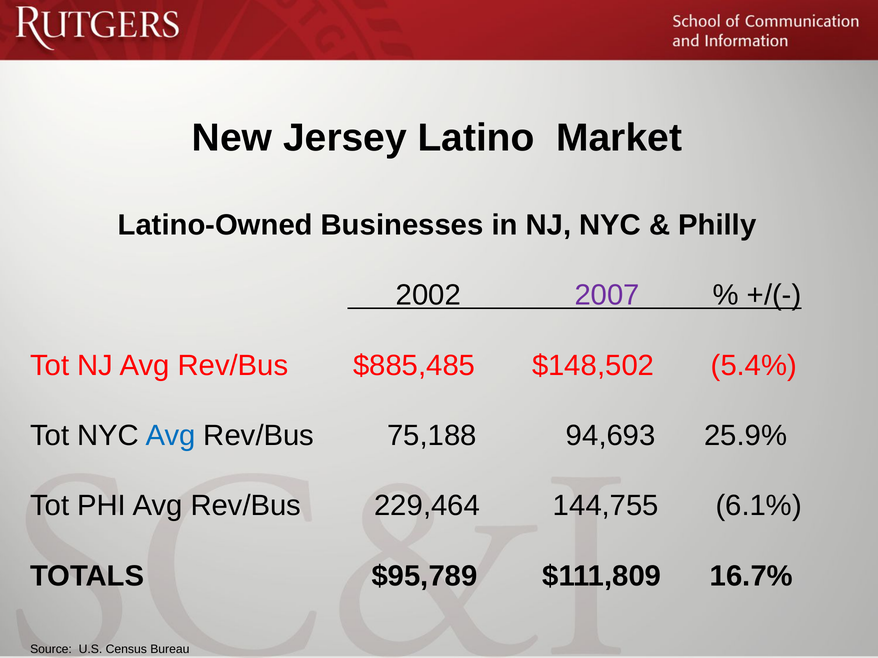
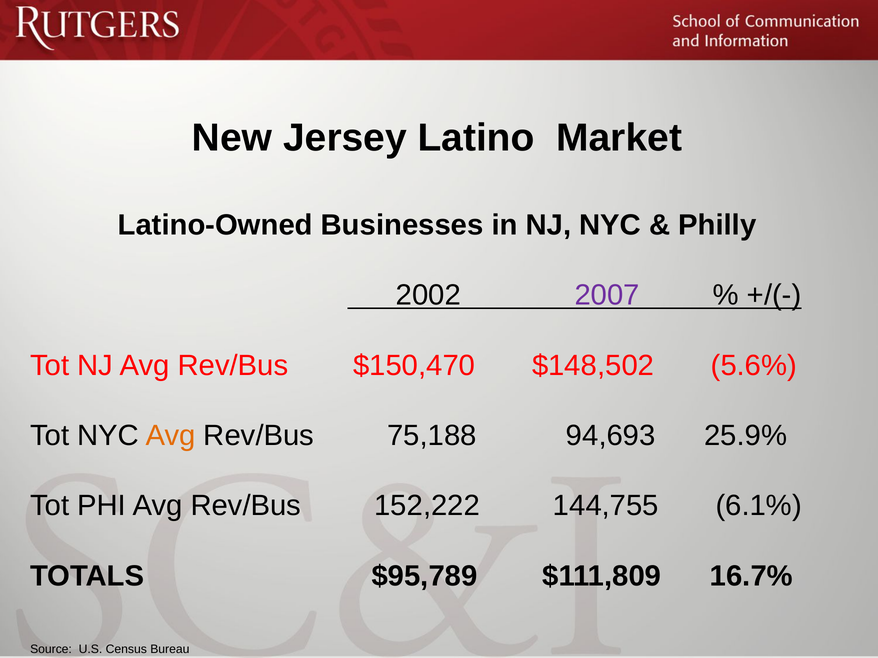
$885,485: $885,485 -> $150,470 (414, 366)
5.4%: 5.4% -> 5.6% (754, 366)
Avg colour: blue -> orange (171, 436)
229,464: 229,464 -> 152,222 (427, 506)
